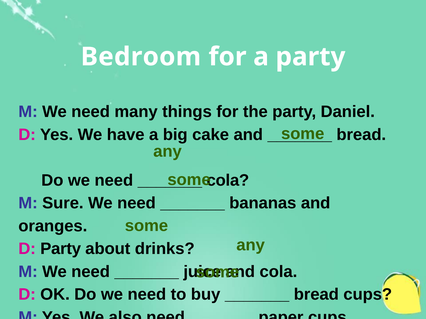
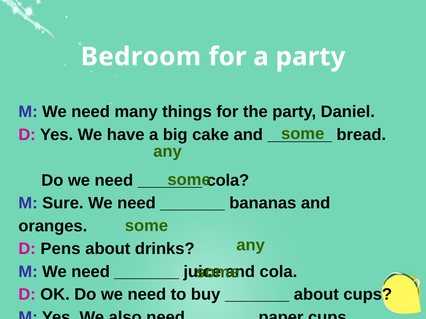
D Party: Party -> Pens (60, 249)
bread: bread -> about (316, 295)
